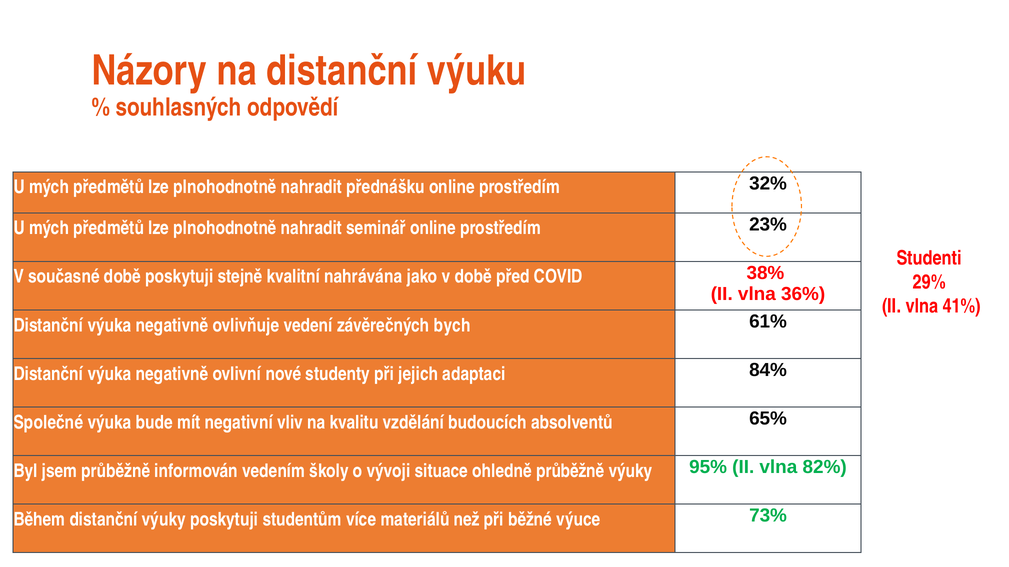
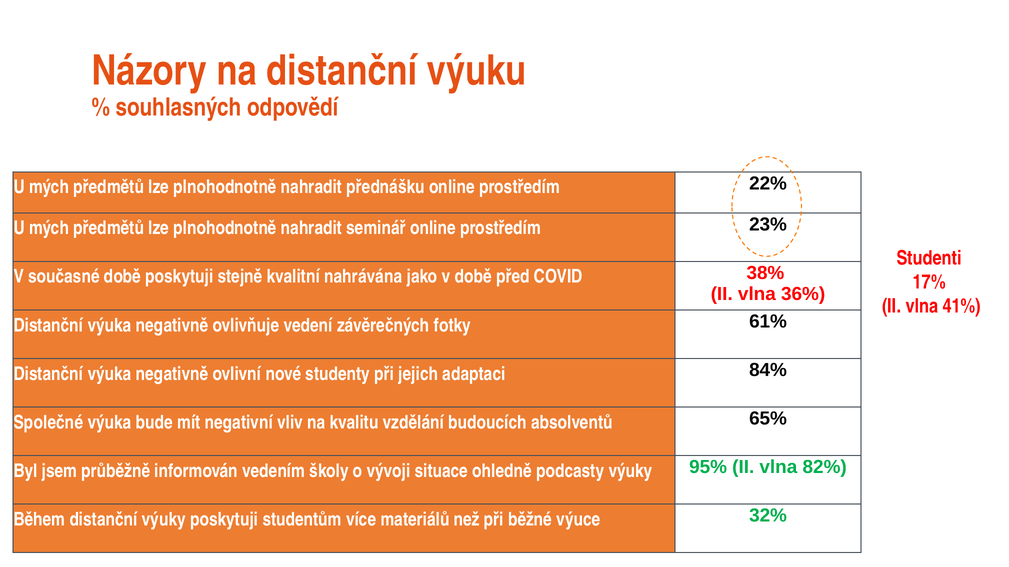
32%: 32% -> 22% (768, 184)
29%: 29% -> 17% (929, 282)
bych: bych -> fotky (452, 326)
ohledně průběžně: průběžně -> podcasty (570, 471)
73%: 73% -> 32% (768, 516)
